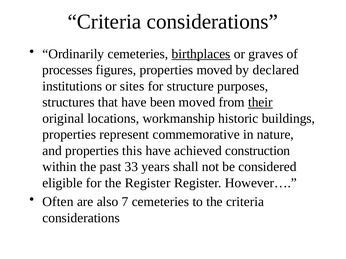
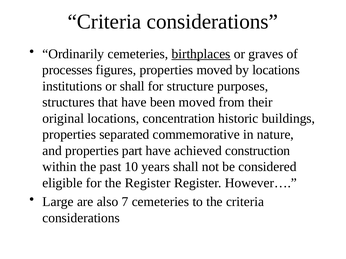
by declared: declared -> locations (276, 70)
or sites: sites -> shall (132, 86)
their underline: present -> none (260, 102)
workmanship: workmanship -> concentration (179, 119)
represent: represent -> separated (124, 135)
this: this -> part (132, 151)
33: 33 -> 10 (131, 167)
Often: Often -> Large (58, 202)
